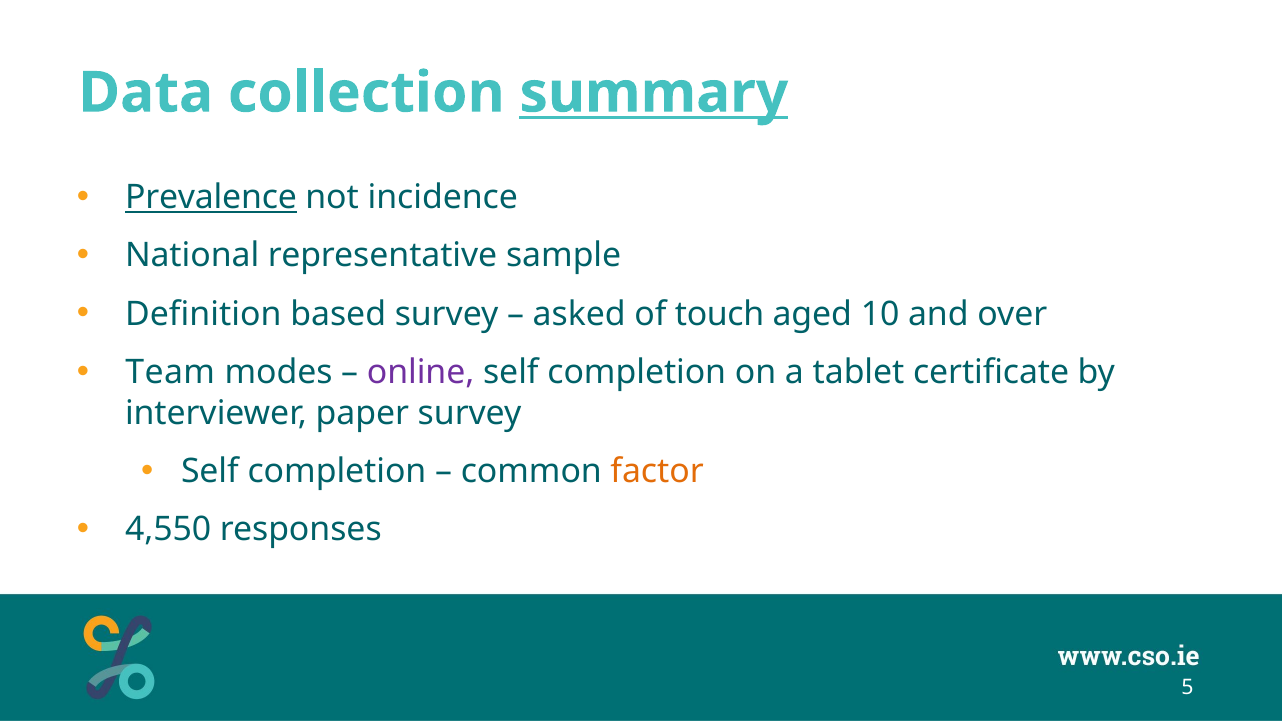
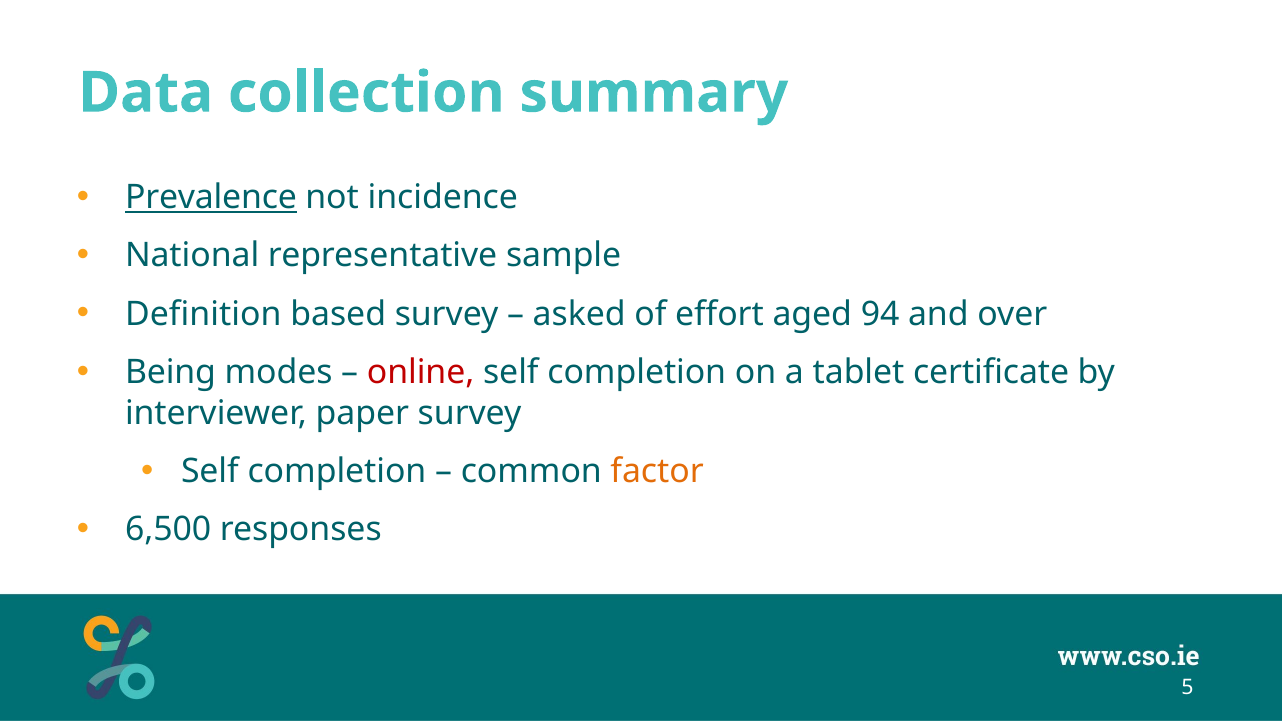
summary underline: present -> none (654, 93)
touch: touch -> effort (719, 314)
10: 10 -> 94 (880, 314)
Team: Team -> Being (170, 373)
online colour: purple -> red (421, 373)
4,550: 4,550 -> 6,500 (168, 530)
